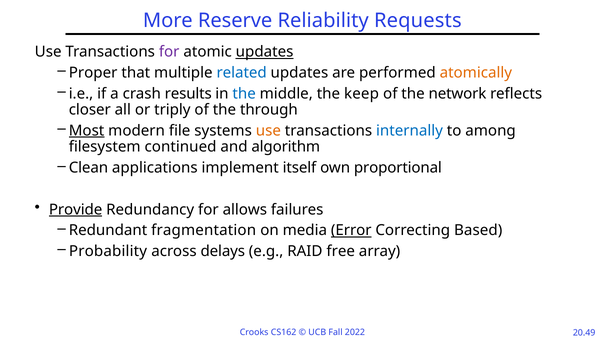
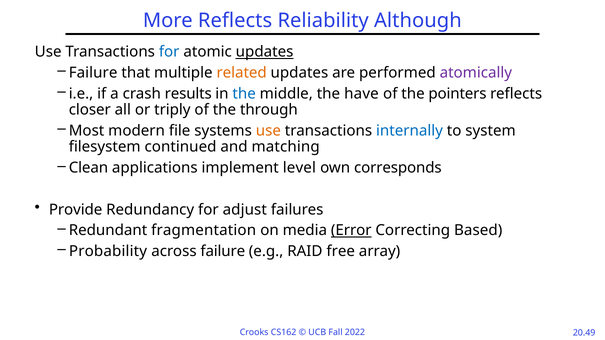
More Reserve: Reserve -> Reflects (235, 21)
Requests: Requests -> Although (418, 21)
for colour: purple -> blue (169, 52)
Proper: Proper -> Failure (93, 73)
related colour: blue -> orange (242, 73)
atomically colour: orange -> purple (476, 73)
keep: keep -> have (361, 94)
network: network -> pointers (457, 94)
Most underline: present -> none (87, 131)
among: among -> system (491, 131)
algorithm: algorithm -> matching (286, 147)
itself: itself -> level (299, 168)
proportional: proportional -> corresponds (398, 168)
Provide underline: present -> none (76, 210)
allows: allows -> adjust (245, 210)
across delays: delays -> failure (223, 251)
